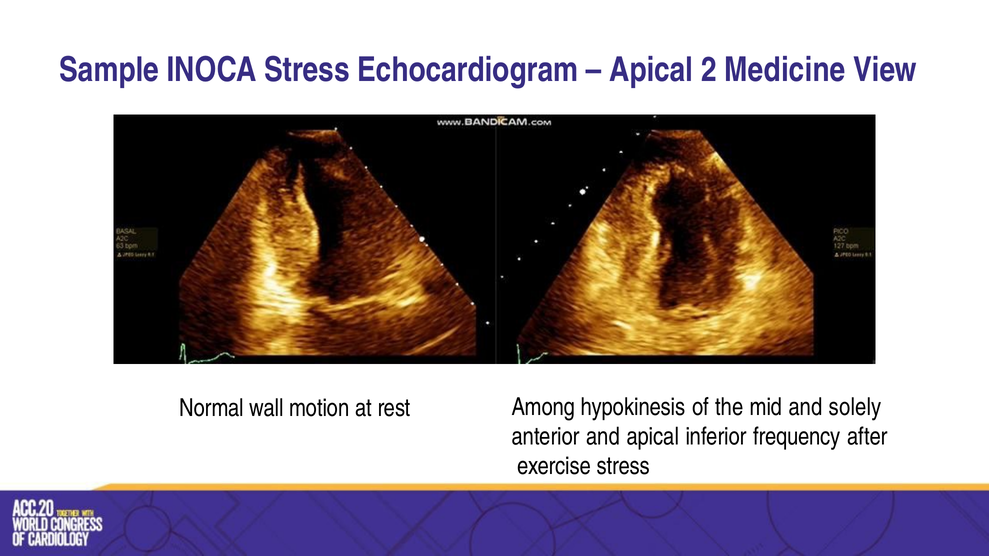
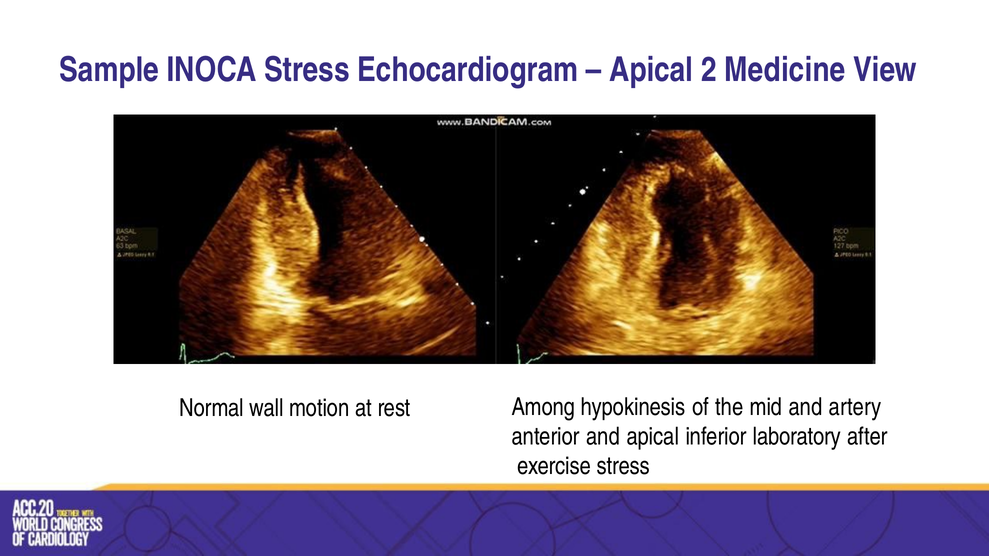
solely: solely -> artery (855, 407)
frequency: frequency -> laboratory (797, 437)
